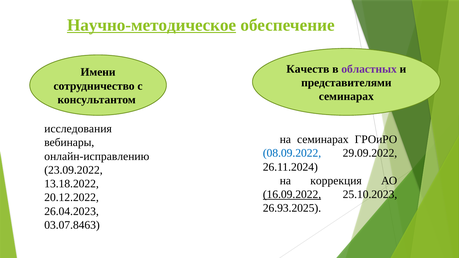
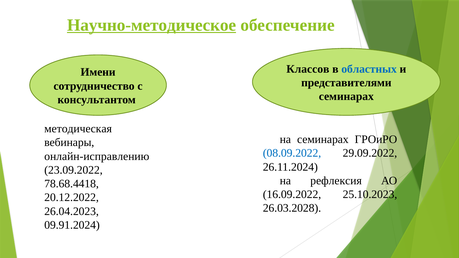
Качеств: Качеств -> Классов (308, 69)
областных colour: purple -> blue (369, 69)
исследования: исследования -> методическая (78, 129)
коррекция: коррекция -> рефлексия (336, 181)
13.18.2022: 13.18.2022 -> 78.68.4418 (72, 184)
16.09.2022 underline: present -> none (292, 195)
26.93.2025: 26.93.2025 -> 26.03.2028 (292, 208)
03.07.8463: 03.07.8463 -> 09.91.2024 (72, 225)
